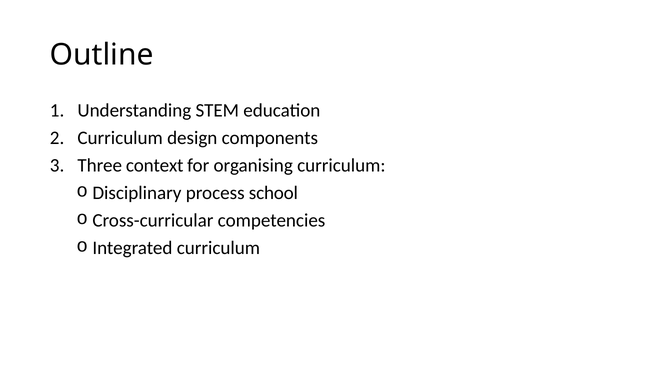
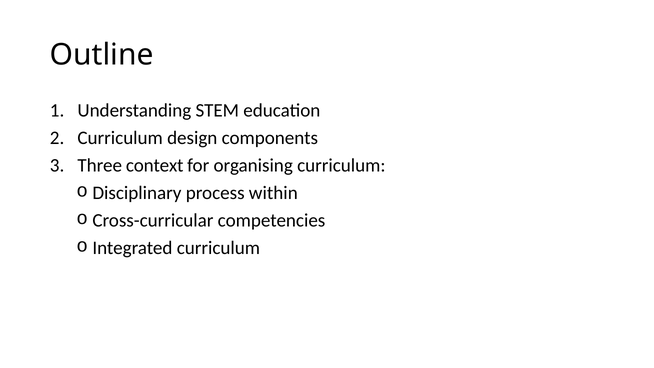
school: school -> within (273, 193)
